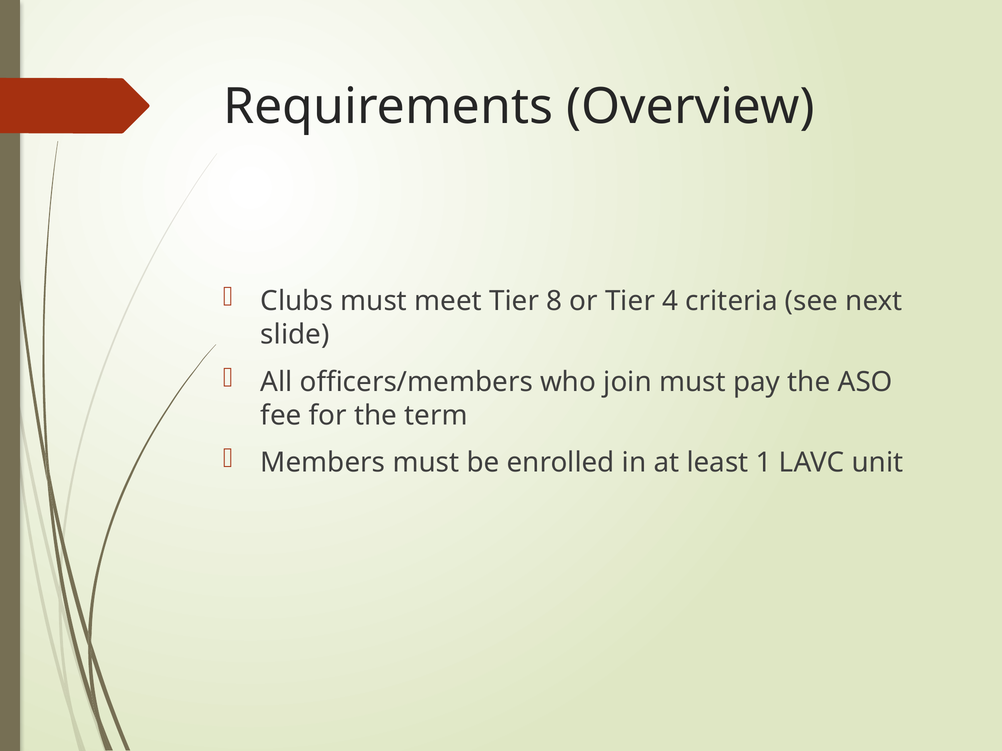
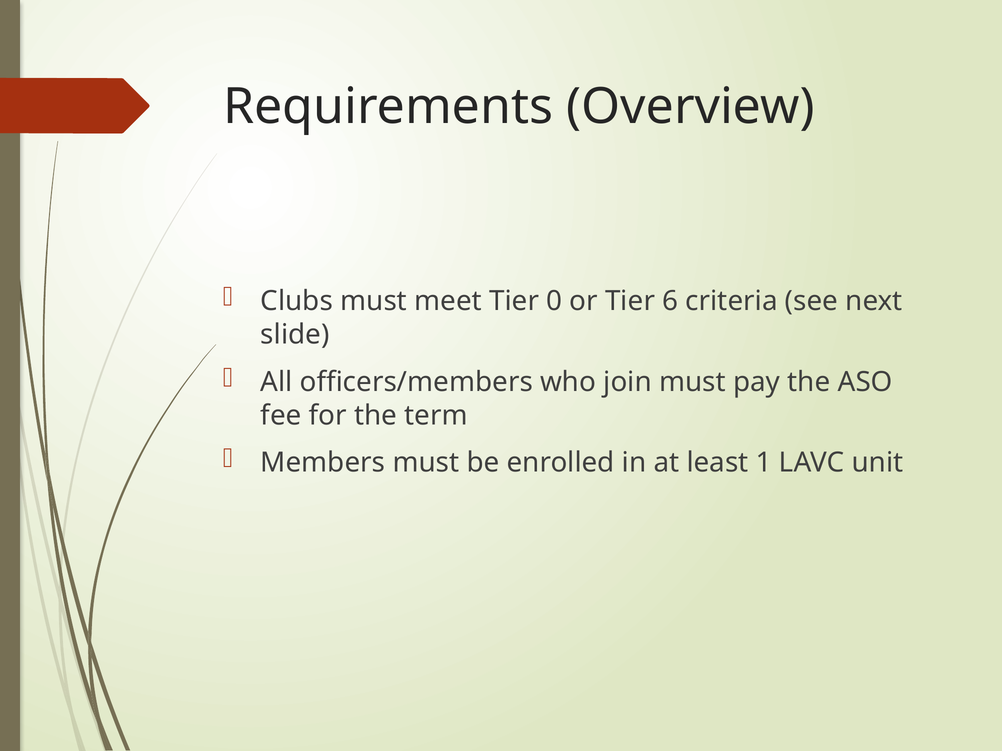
8: 8 -> 0 (554, 301)
4: 4 -> 6 (670, 301)
